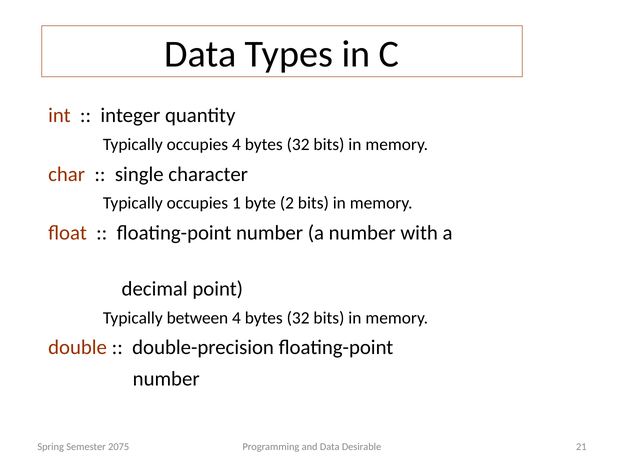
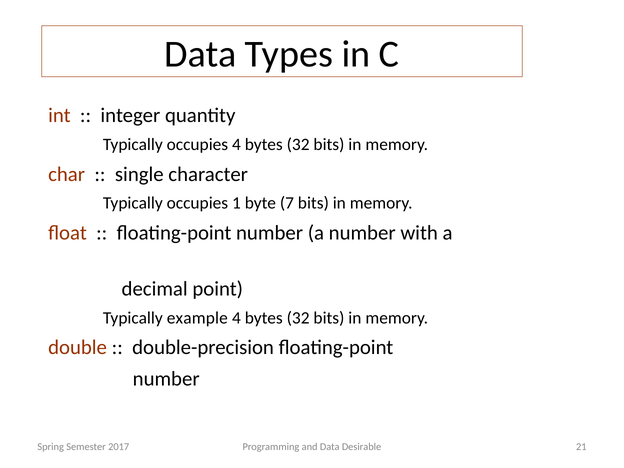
2: 2 -> 7 (287, 203)
between: between -> example (197, 318)
2075: 2075 -> 2017 (119, 447)
